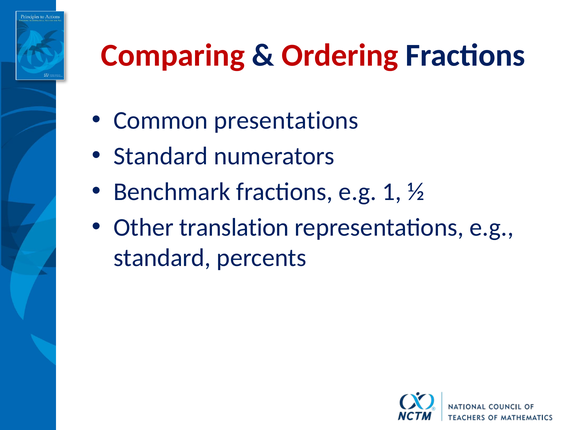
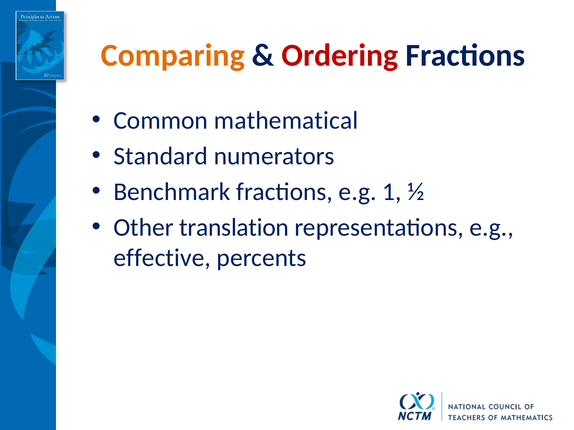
Comparing colour: red -> orange (173, 55)
presentations: presentations -> mathematical (286, 120)
standard: standard -> effective (162, 258)
